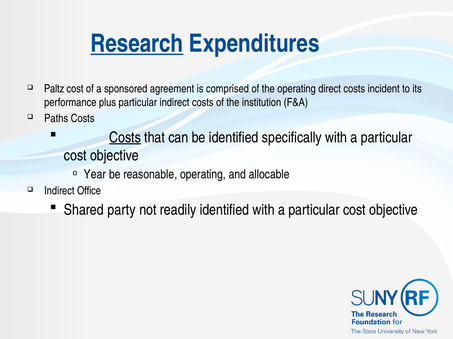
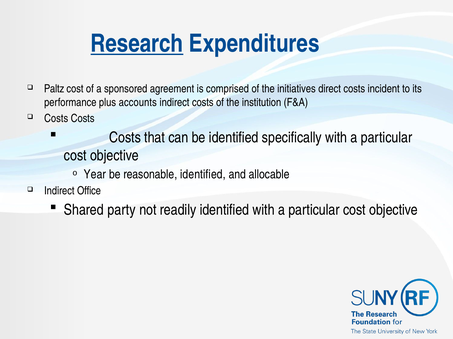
the operating: operating -> initiatives (297, 89)
plus particular: particular -> accounts (138, 103)
Paths: Paths -> Costs (56, 119)
Costs underline: present -> none (125, 138)
reasonable operating: operating -> identified (203, 175)
